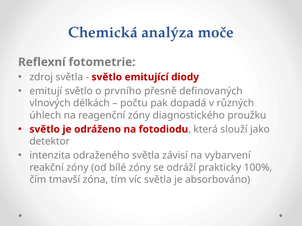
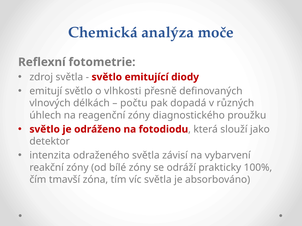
prvního: prvního -> vlhkosti (123, 91)
